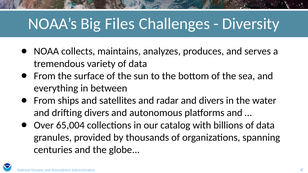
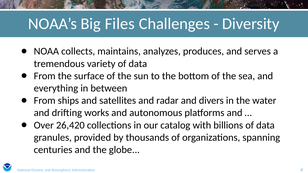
drifting divers: divers -> works (97, 113)
65,004: 65,004 -> 26,420 (70, 125)
